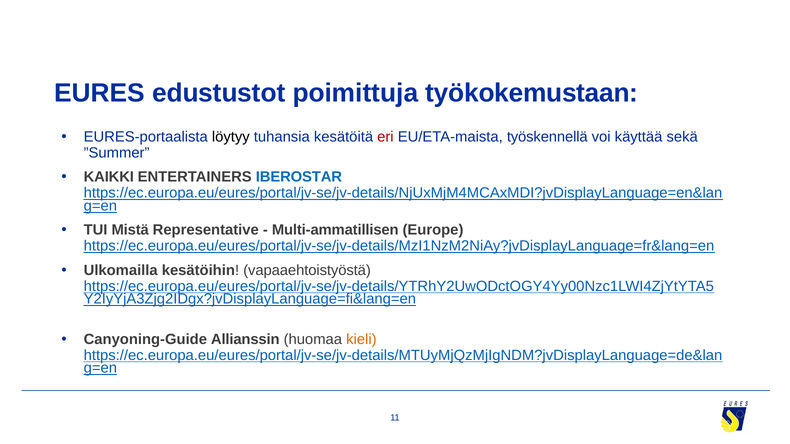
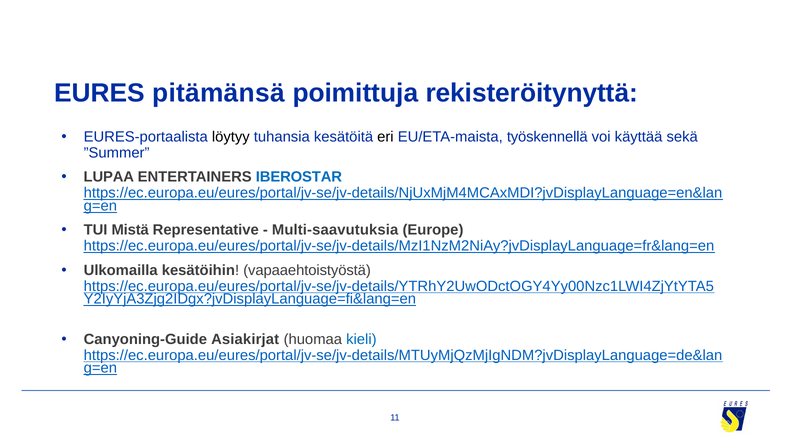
edustustot: edustustot -> pitämänsä (219, 93)
työkokemustaan: työkokemustaan -> rekisteröitynyttä (532, 93)
eri colour: red -> black (385, 137)
KAIKKI: KAIKKI -> LUPAA (109, 177)
Multi-ammatillisen: Multi-ammatillisen -> Multi-saavutuksia (335, 230)
Allianssin: Allianssin -> Asiakirjat (245, 340)
kieli colour: orange -> blue (361, 340)
